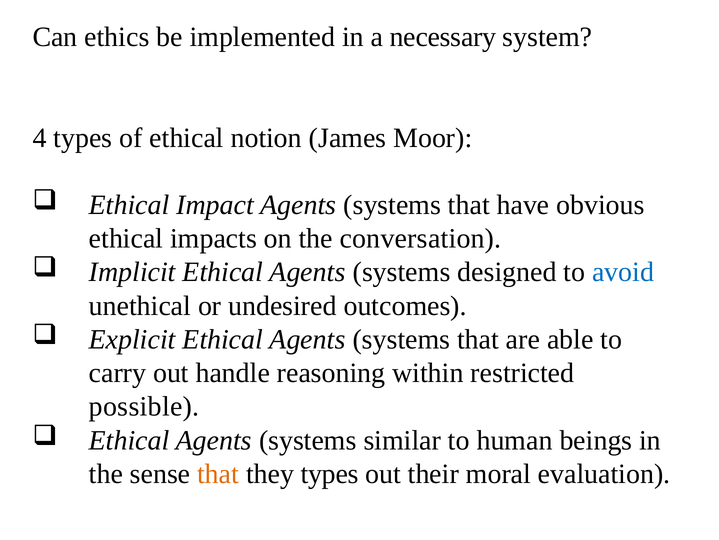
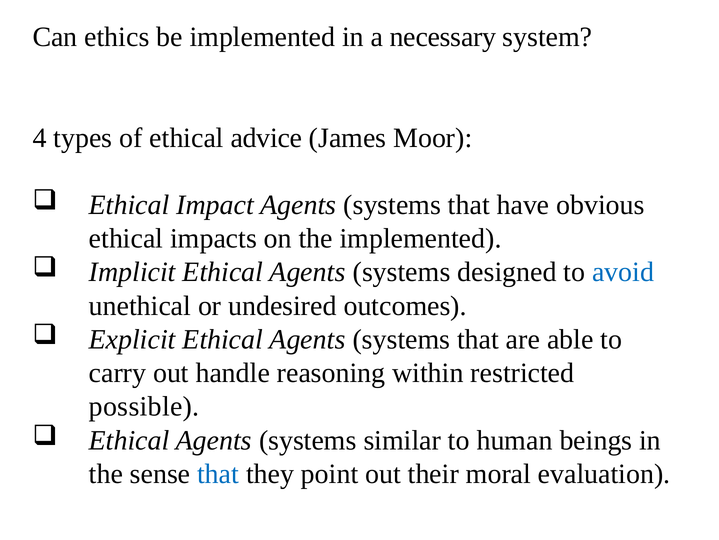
notion: notion -> advice (266, 138)
the conversation: conversation -> implemented (421, 238)
that colour: orange -> blue (218, 473)
they types: types -> point (330, 473)
